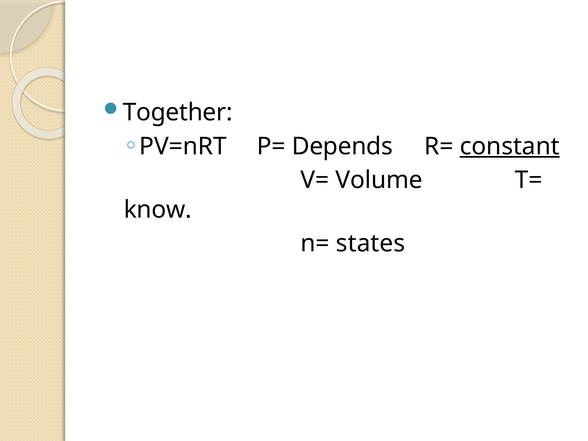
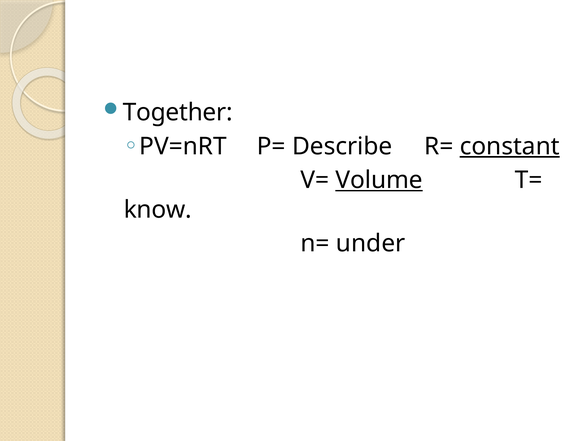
Depends: Depends -> Describe (342, 146)
Volume underline: none -> present (379, 180)
states: states -> under (371, 243)
